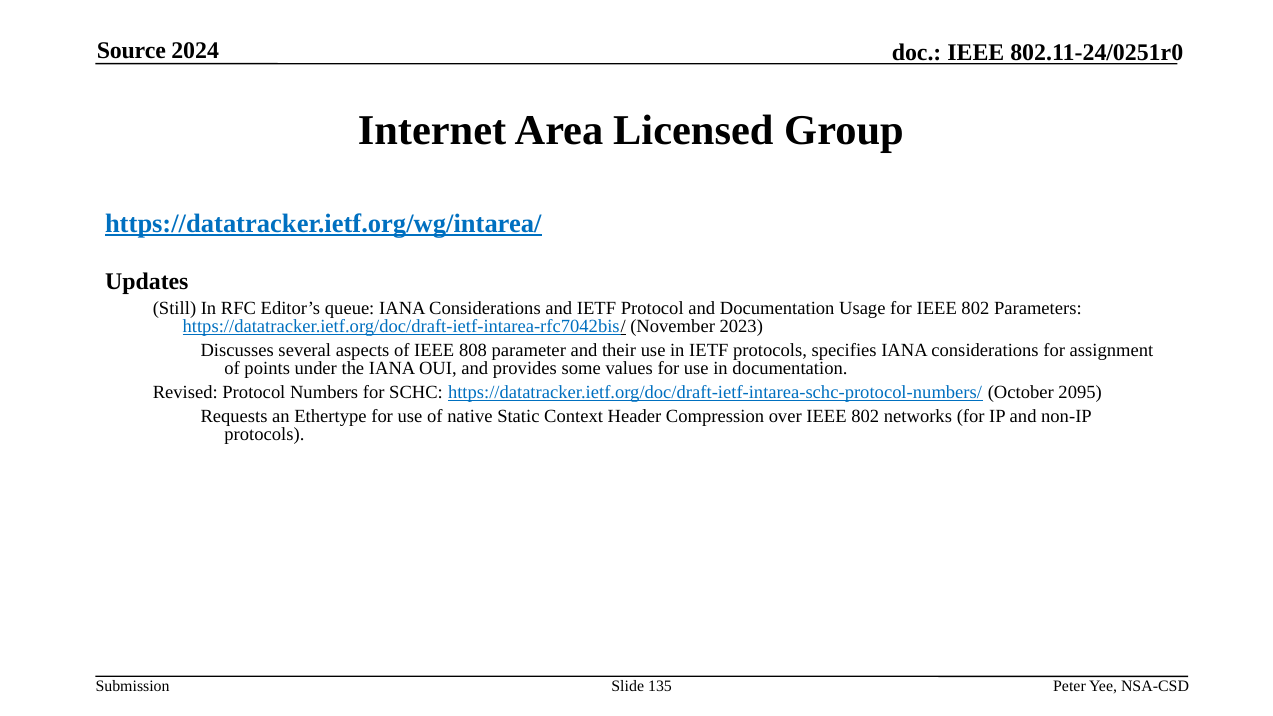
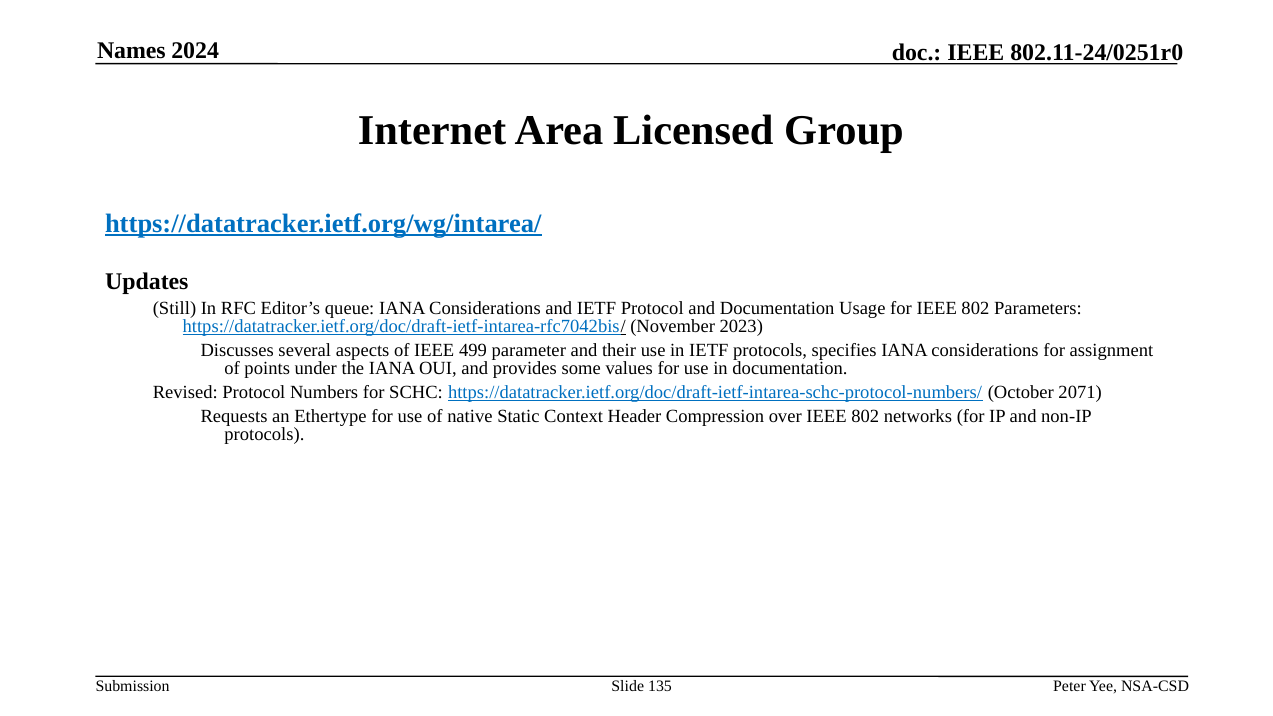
Source: Source -> Names (131, 51)
808: 808 -> 499 (473, 350)
2095: 2095 -> 2071 (1080, 392)
